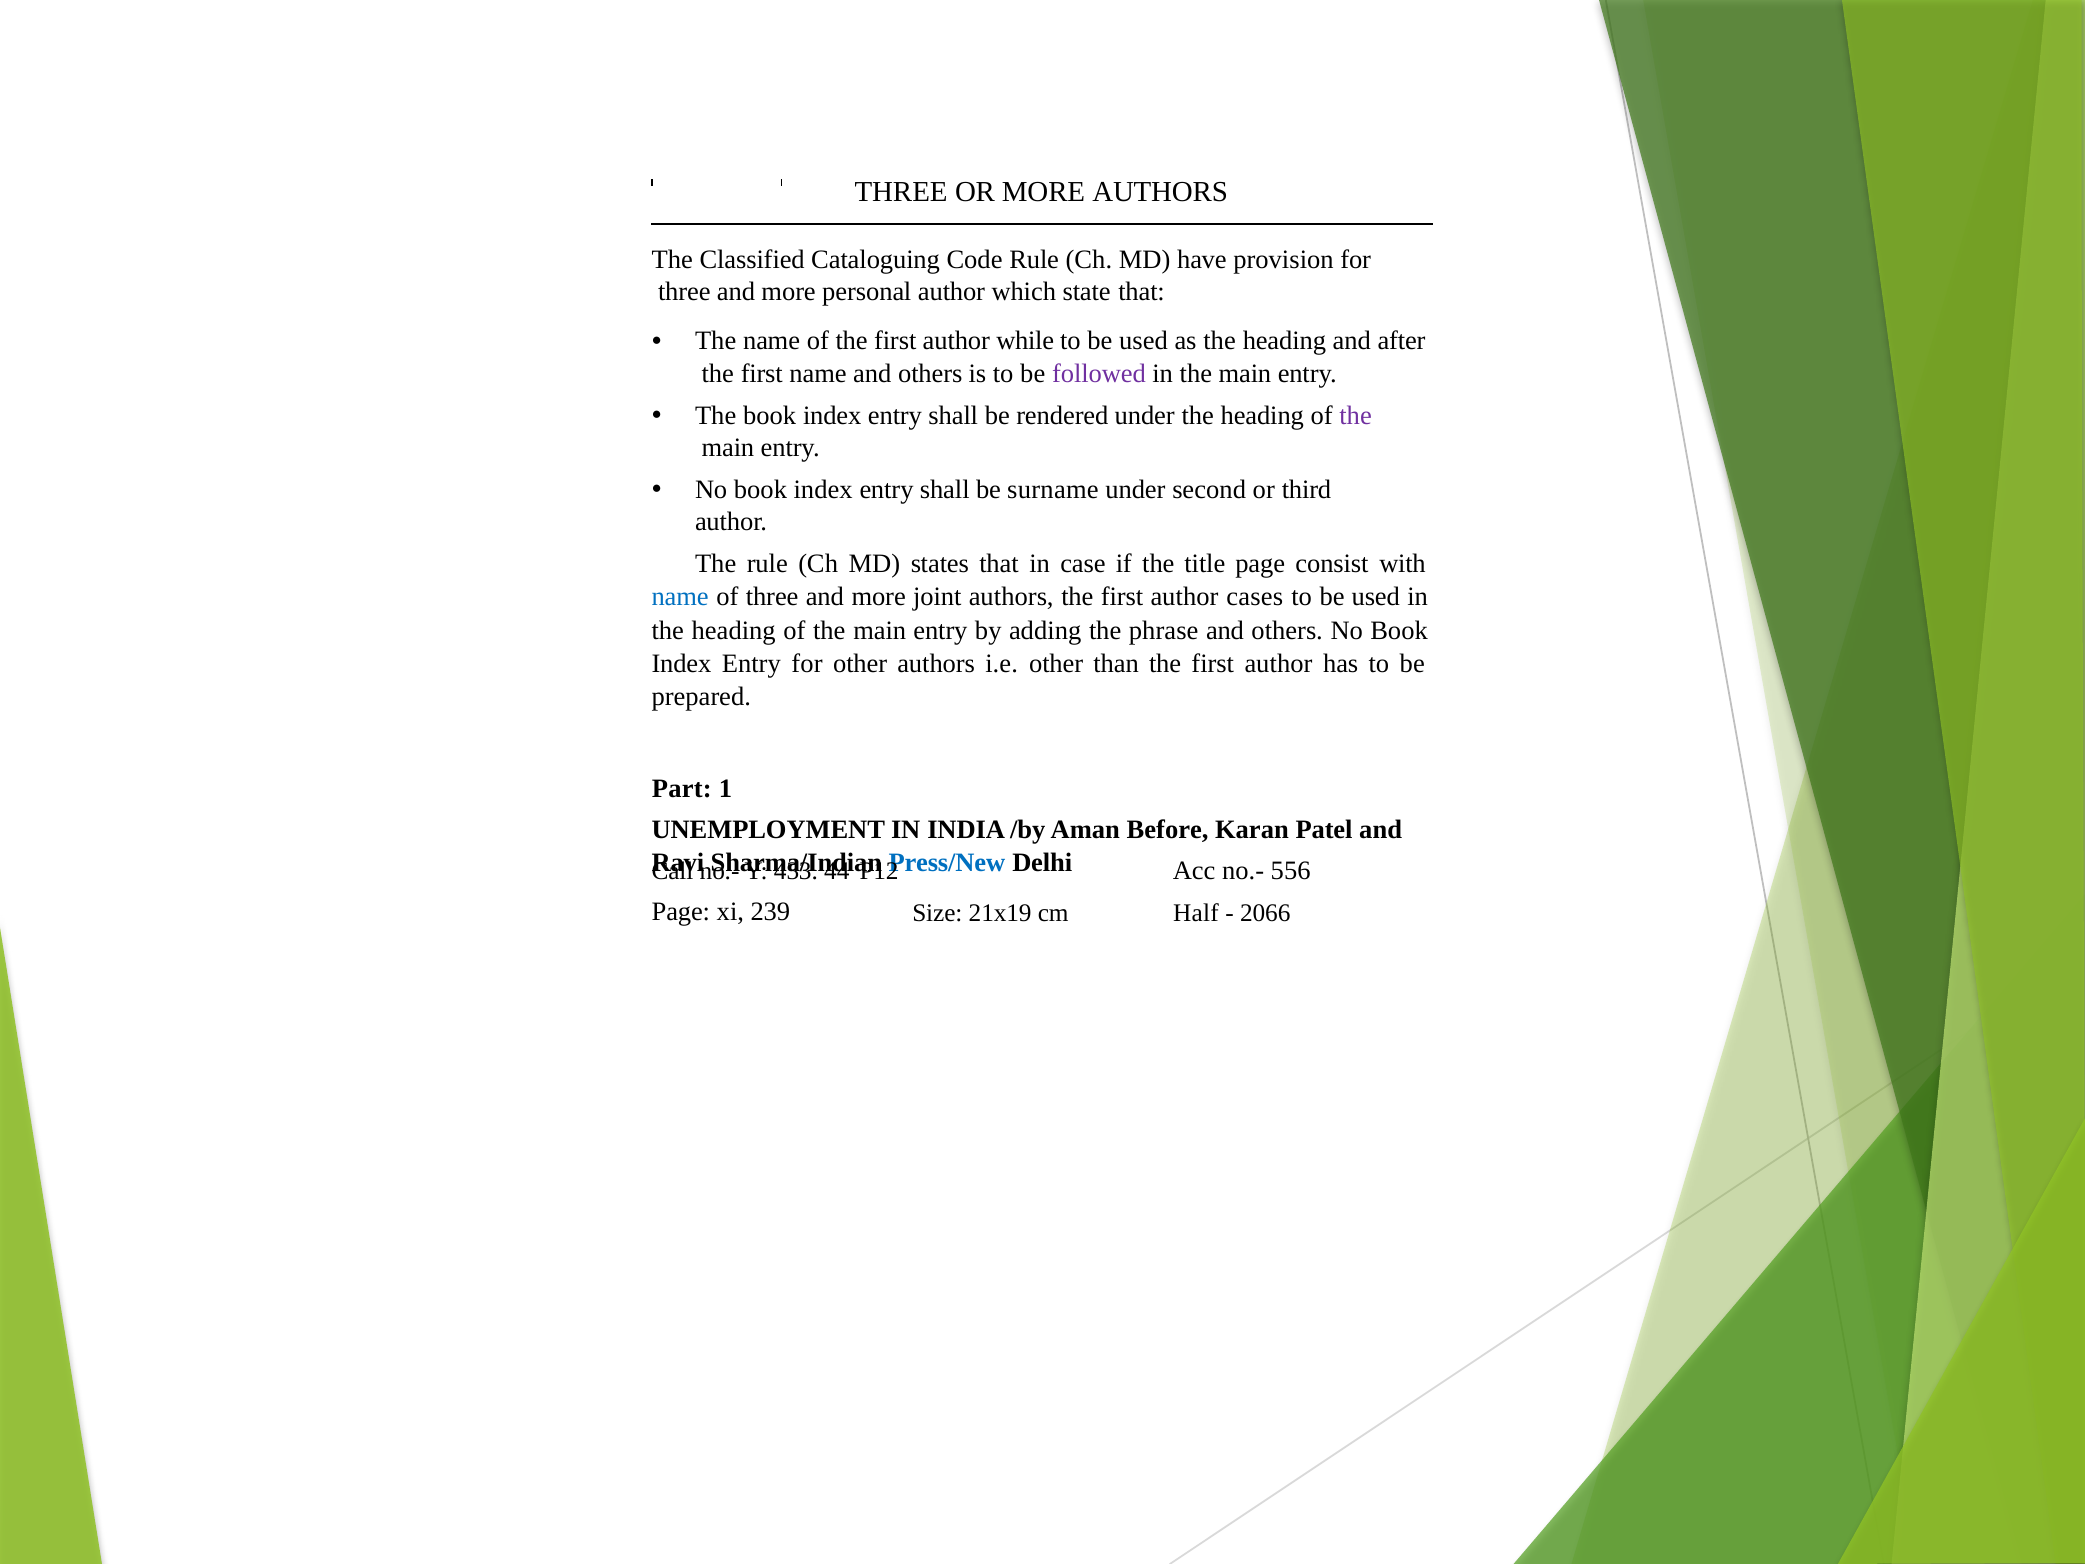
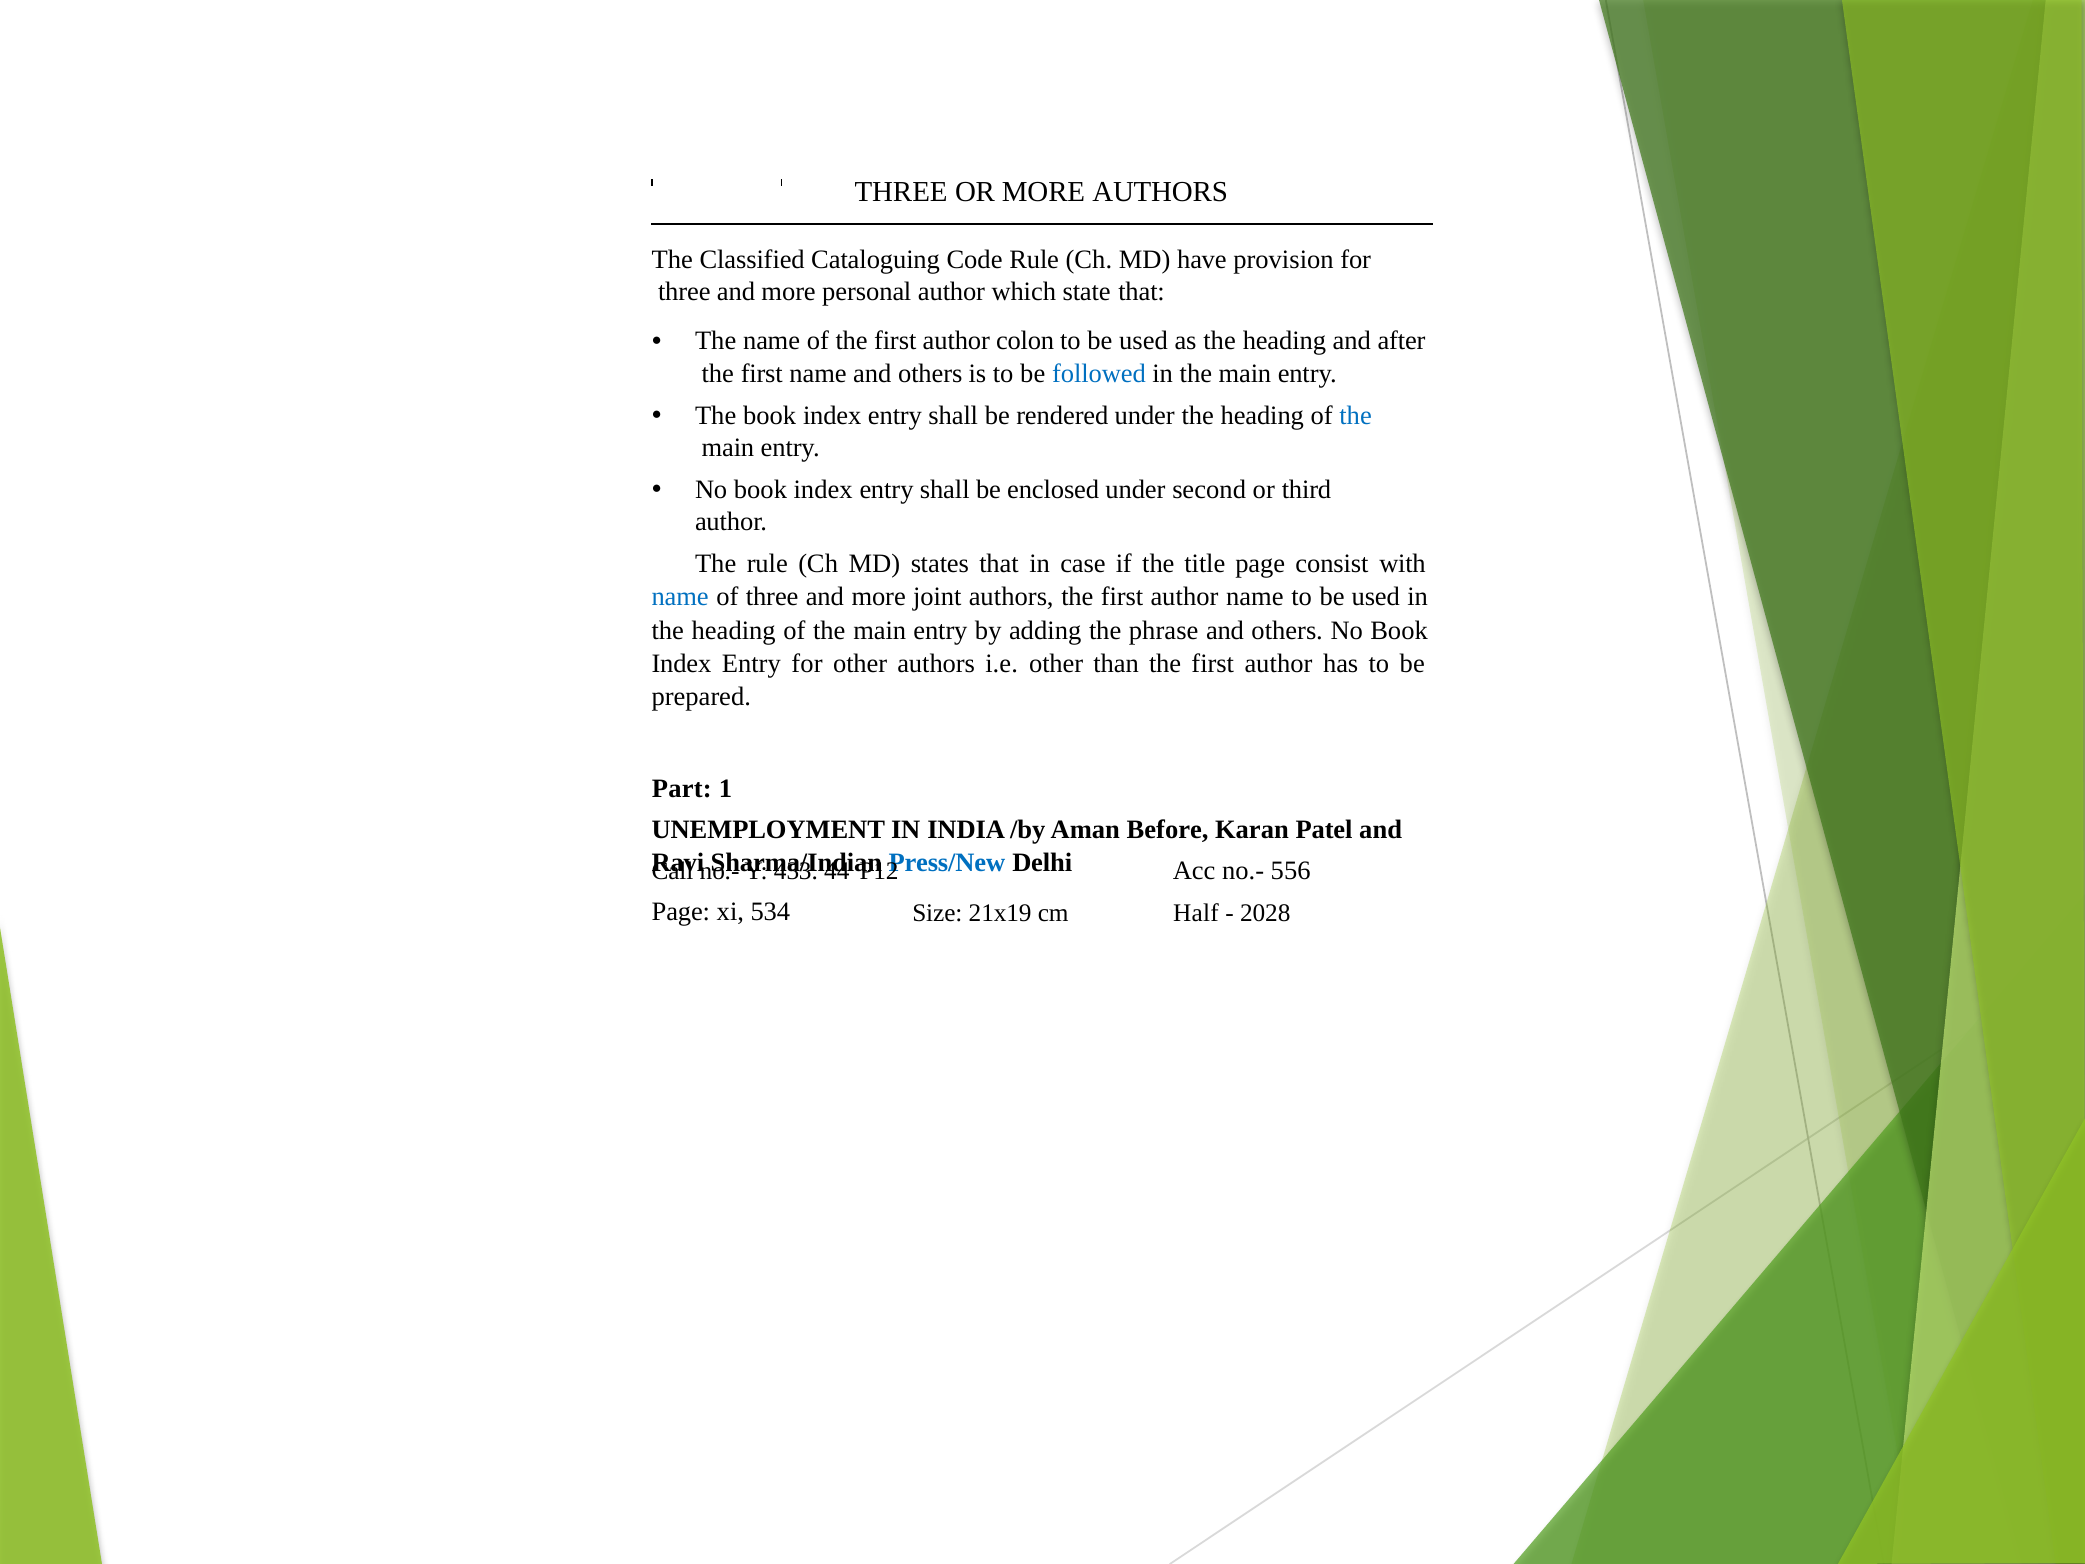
while: while -> colon (1025, 341)
followed colour: purple -> blue (1099, 373)
the colour: purple -> blue (1356, 415)
surname: surname -> enclosed (1053, 490)
author cases: cases -> name (1255, 597)
239: 239 -> 534 (770, 912)
2066: 2066 -> 2028 (1265, 913)
